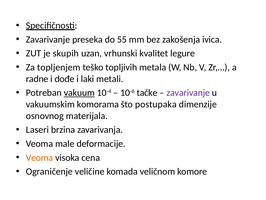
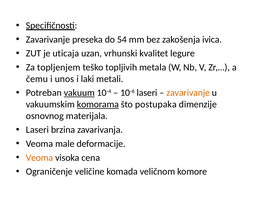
55: 55 -> 54 (122, 39)
skupih: skupih -> uticaja (66, 53)
radne: radne -> čemu (37, 79)
dođe: dođe -> unos (64, 79)
10-6 tačke: tačke -> laseri (147, 93)
zavarivanje colour: purple -> orange (188, 93)
komorama underline: none -> present (98, 104)
